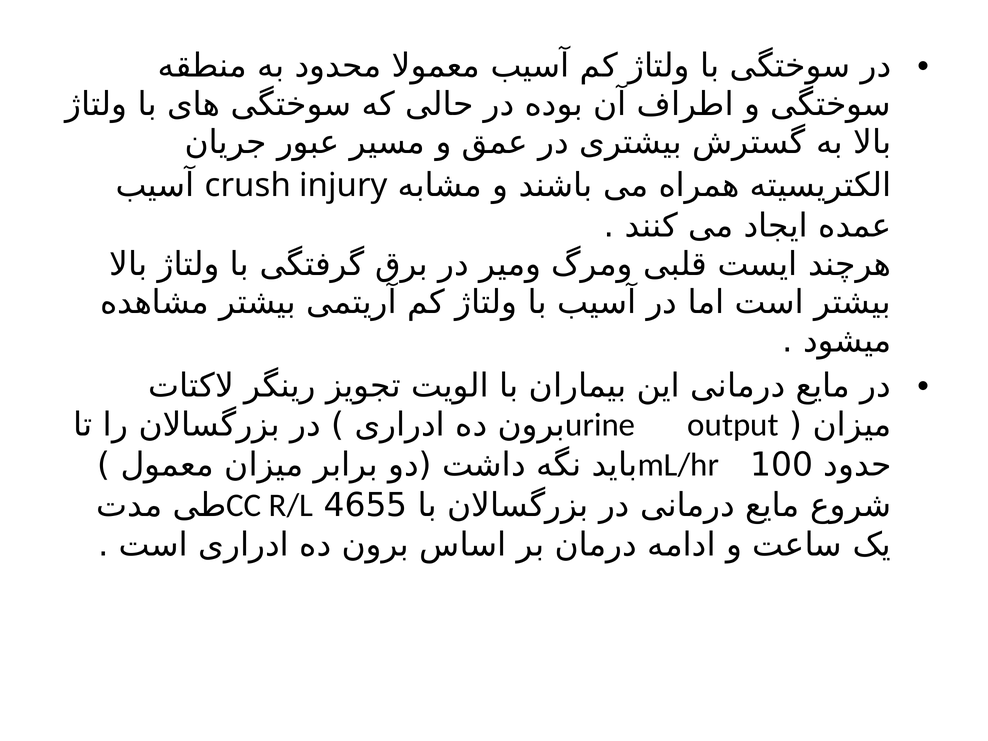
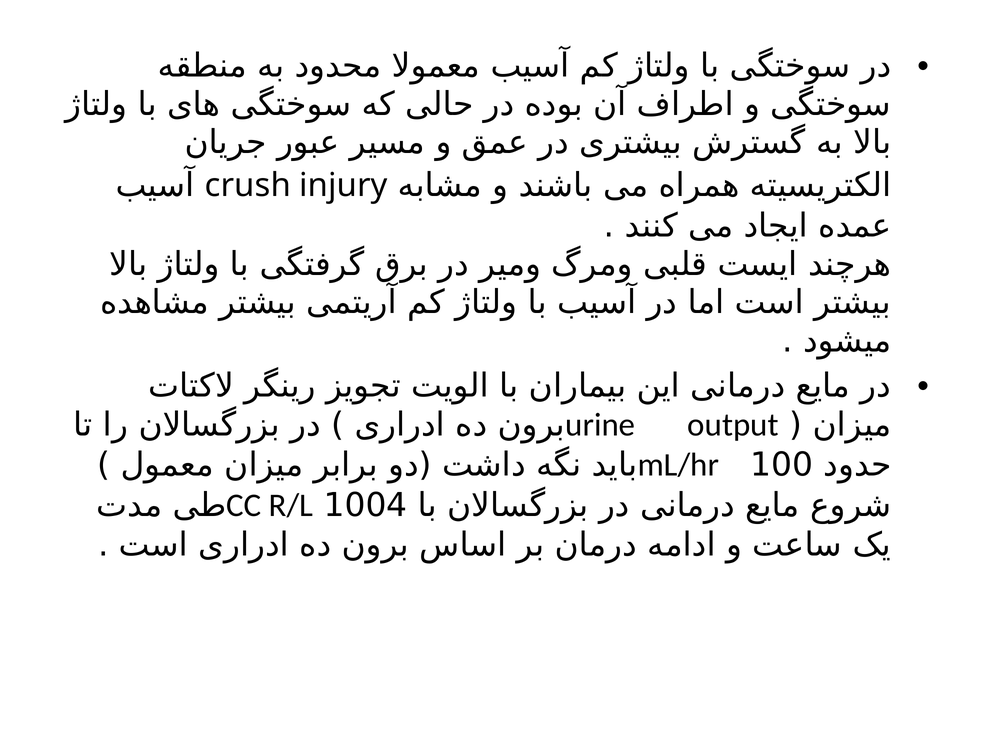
4655: 4655 -> 1004 (366, 505)
